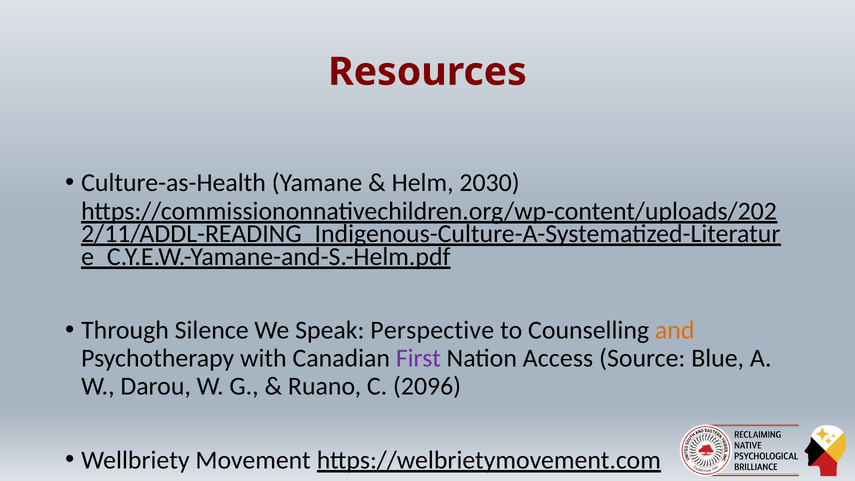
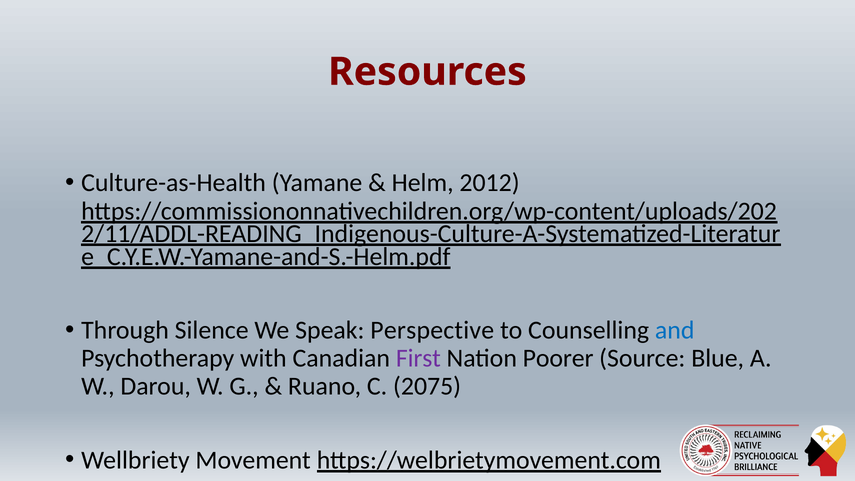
2030: 2030 -> 2012 (490, 183)
and colour: orange -> blue (675, 330)
Access: Access -> Poorer (558, 358)
2096: 2096 -> 2075 (427, 386)
